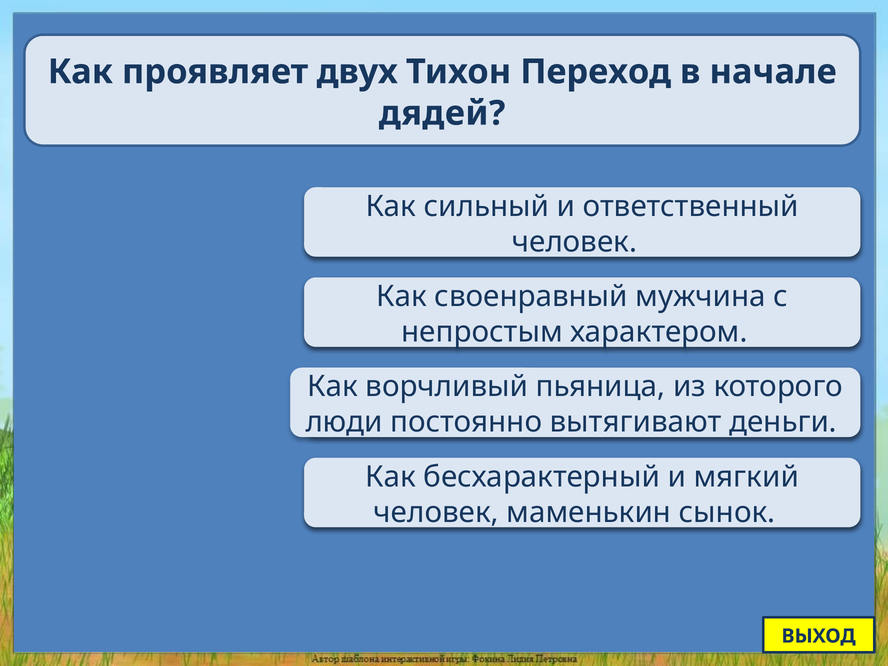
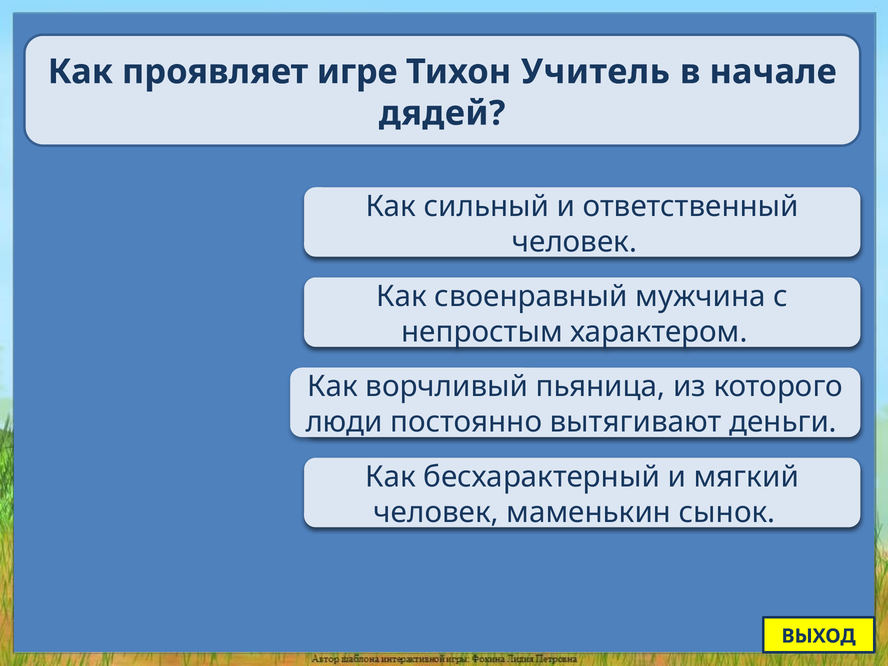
двух: двух -> игре (357, 72)
Тихон Переход: Переход -> Учитель (595, 72)
